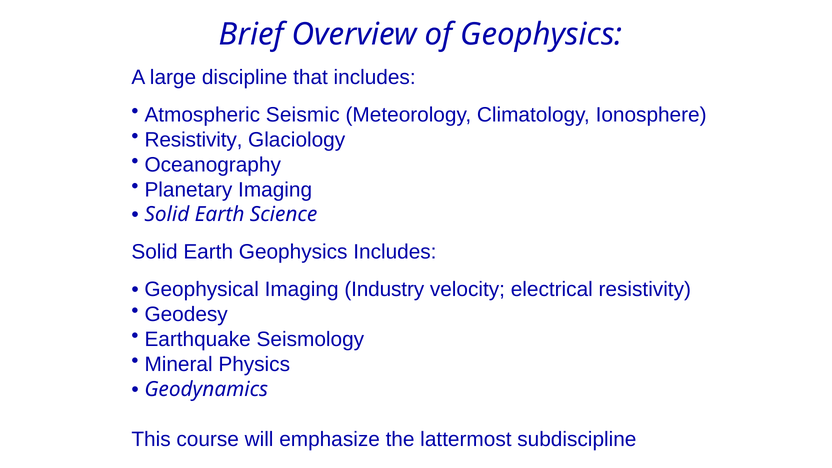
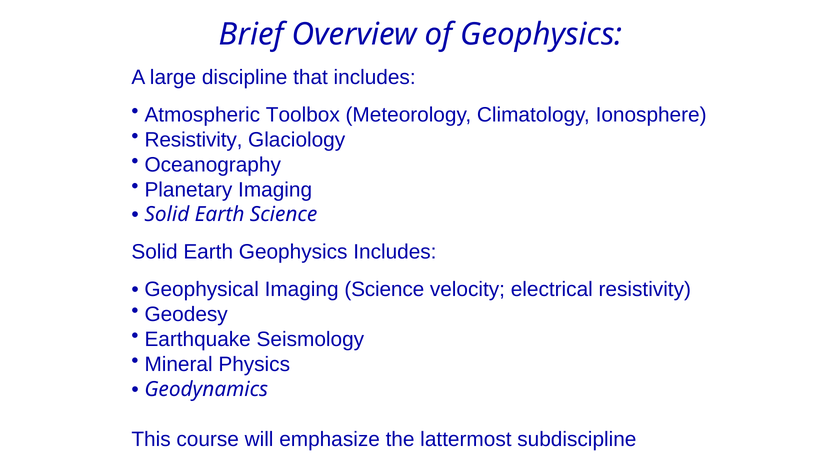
Seismic: Seismic -> Toolbox (303, 115)
Imaging Industry: Industry -> Science (384, 289)
